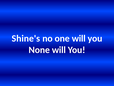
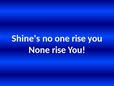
one will: will -> rise (79, 38)
None will: will -> rise (59, 50)
